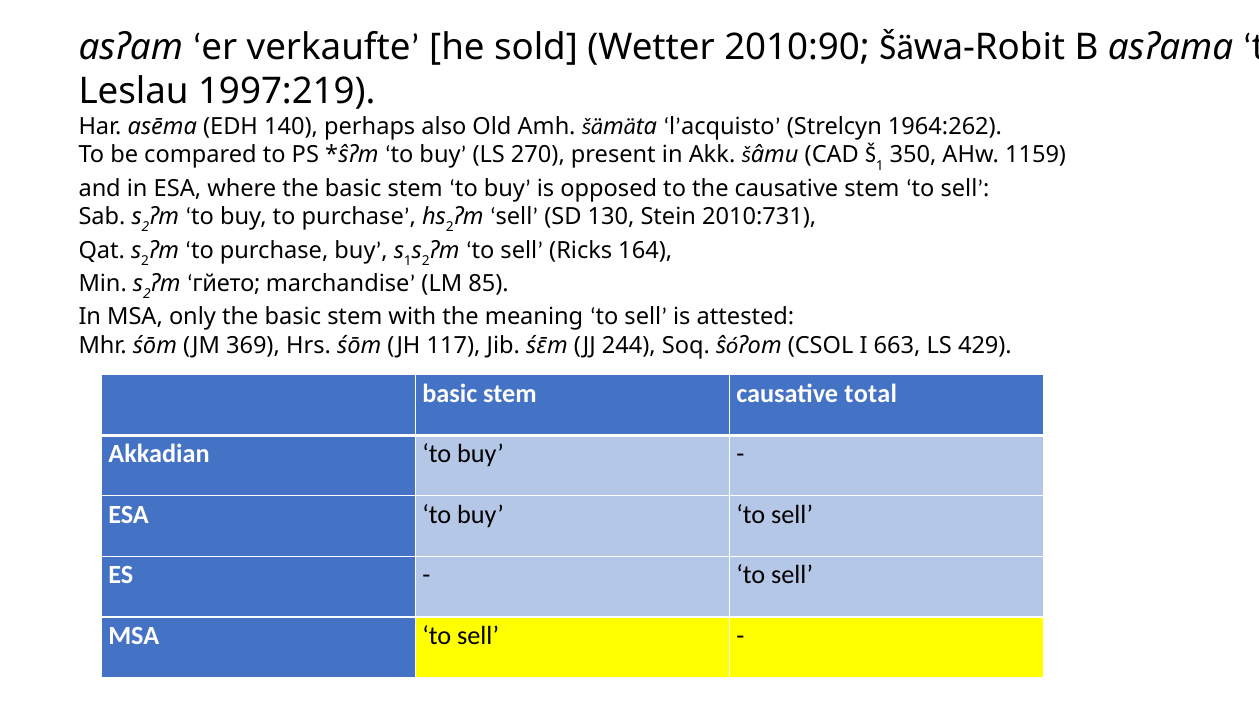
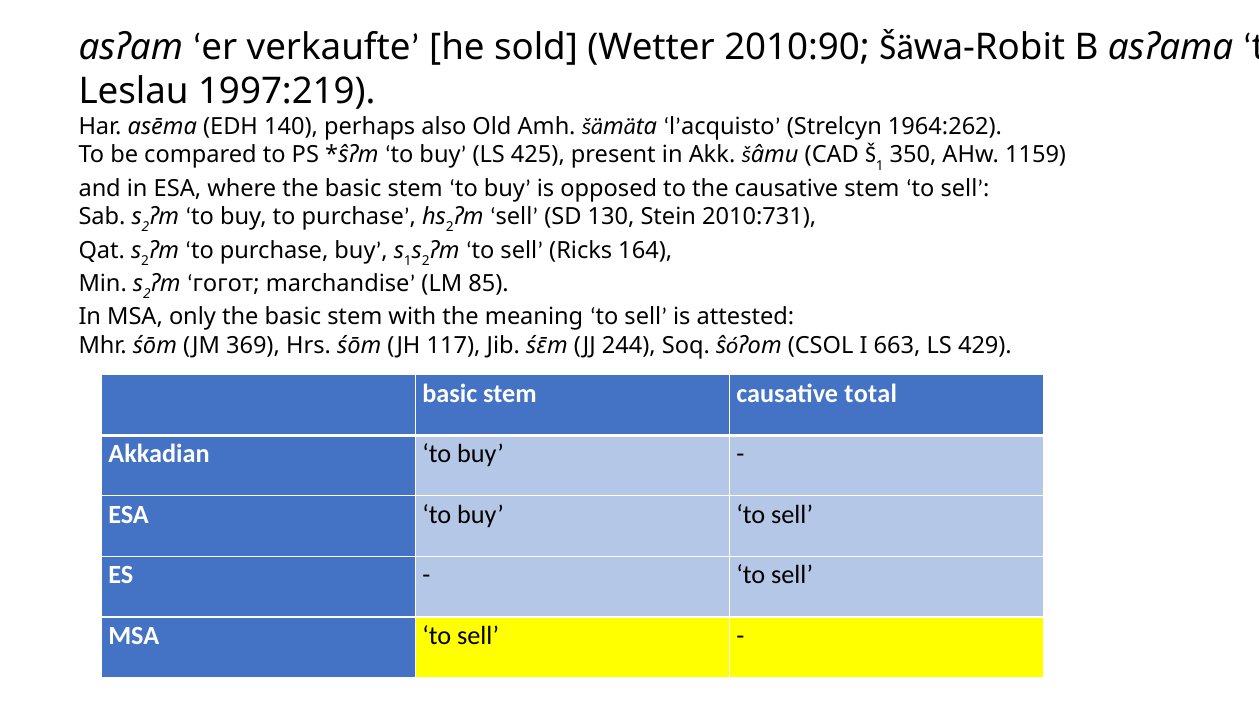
270: 270 -> 425 (538, 155)
гйето: гйето -> гогот (226, 284)
